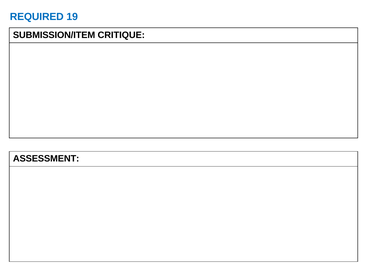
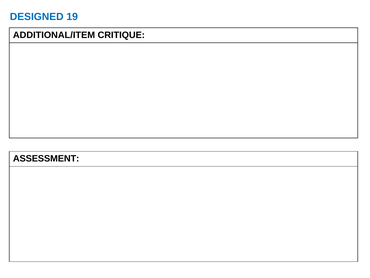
REQUIRED: REQUIRED -> DESIGNED (37, 17)
SUBMISSION/ITEM: SUBMISSION/ITEM -> ADDITIONAL/ITEM (54, 35)
